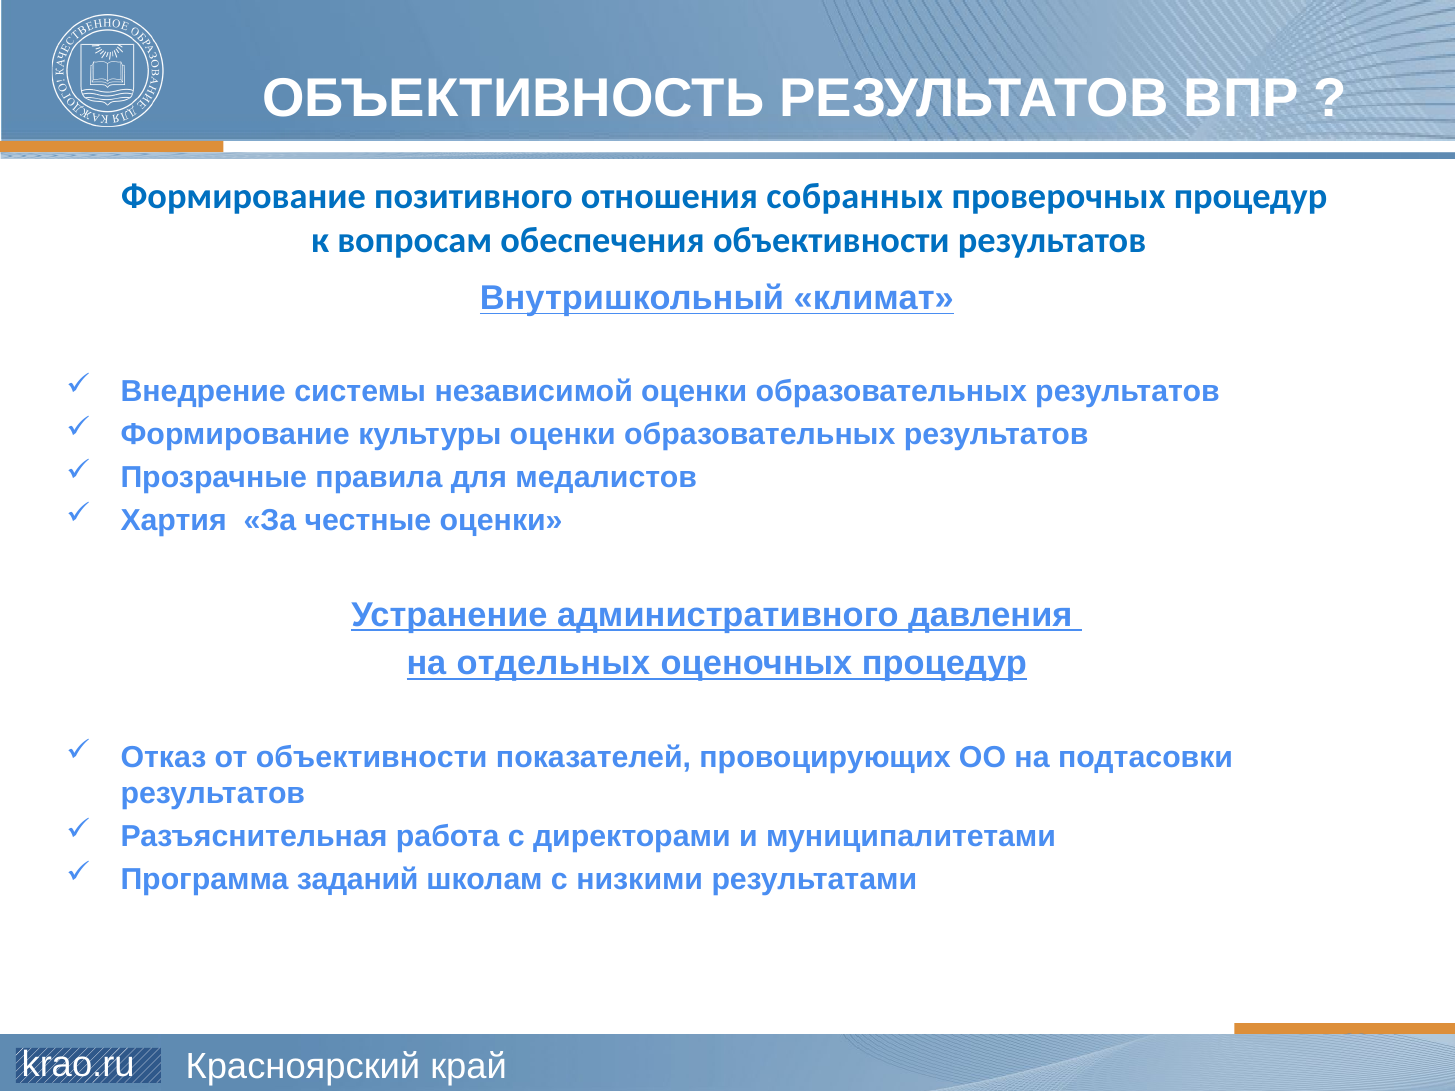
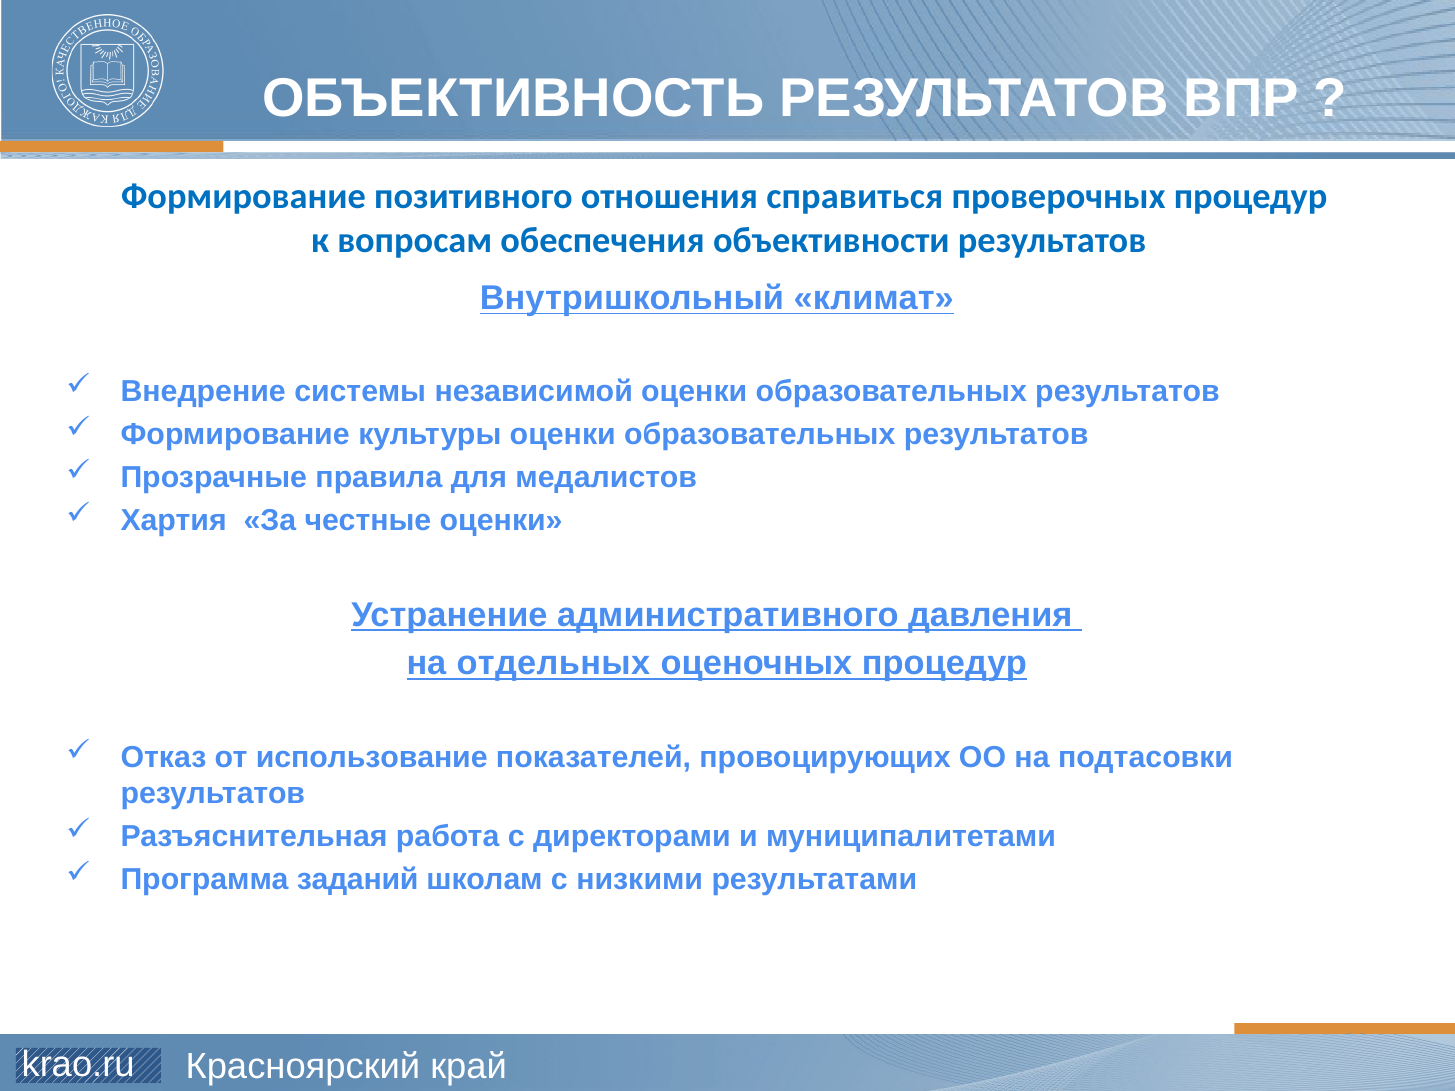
собранных: собранных -> справиться (855, 197)
от объективности: объективности -> использование (372, 757)
